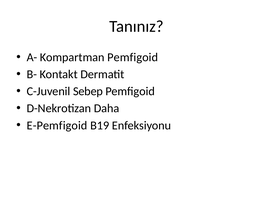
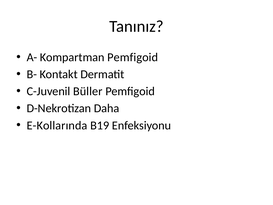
Sebep: Sebep -> Büller (88, 91)
E-Pemfigoid: E-Pemfigoid -> E-Kollarında (57, 125)
